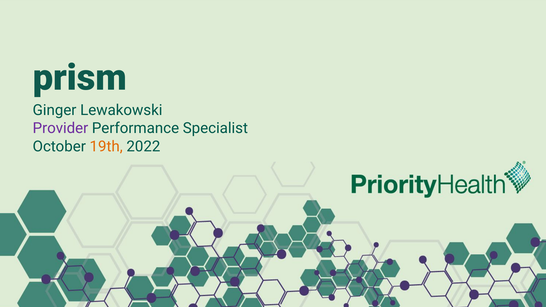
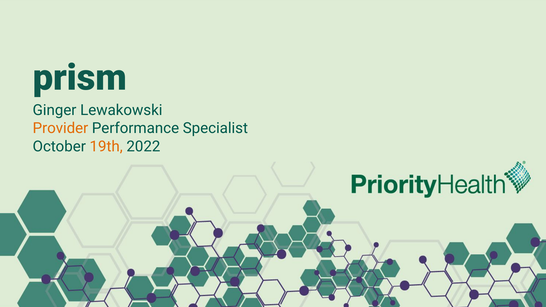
Provider colour: purple -> orange (60, 128)
